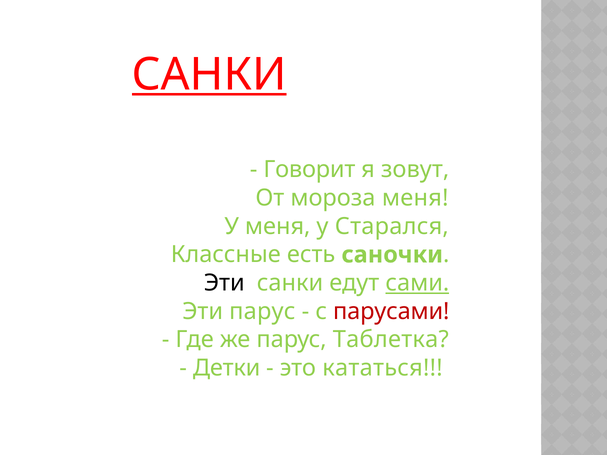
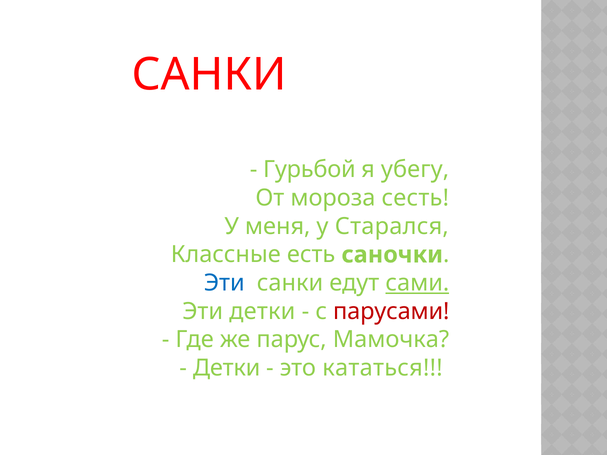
САНКИ underline: present -> none (209, 75)
Говорит: Говорит -> Гурьбой (309, 170)
зовут: зовут -> убегу (415, 170)
мороза меня: меня -> сесть (415, 198)
Эти colour: black -> blue (224, 283)
Эти парус: парус -> детки (262, 312)
Таблетка: Таблетка -> Мамочка (391, 340)
